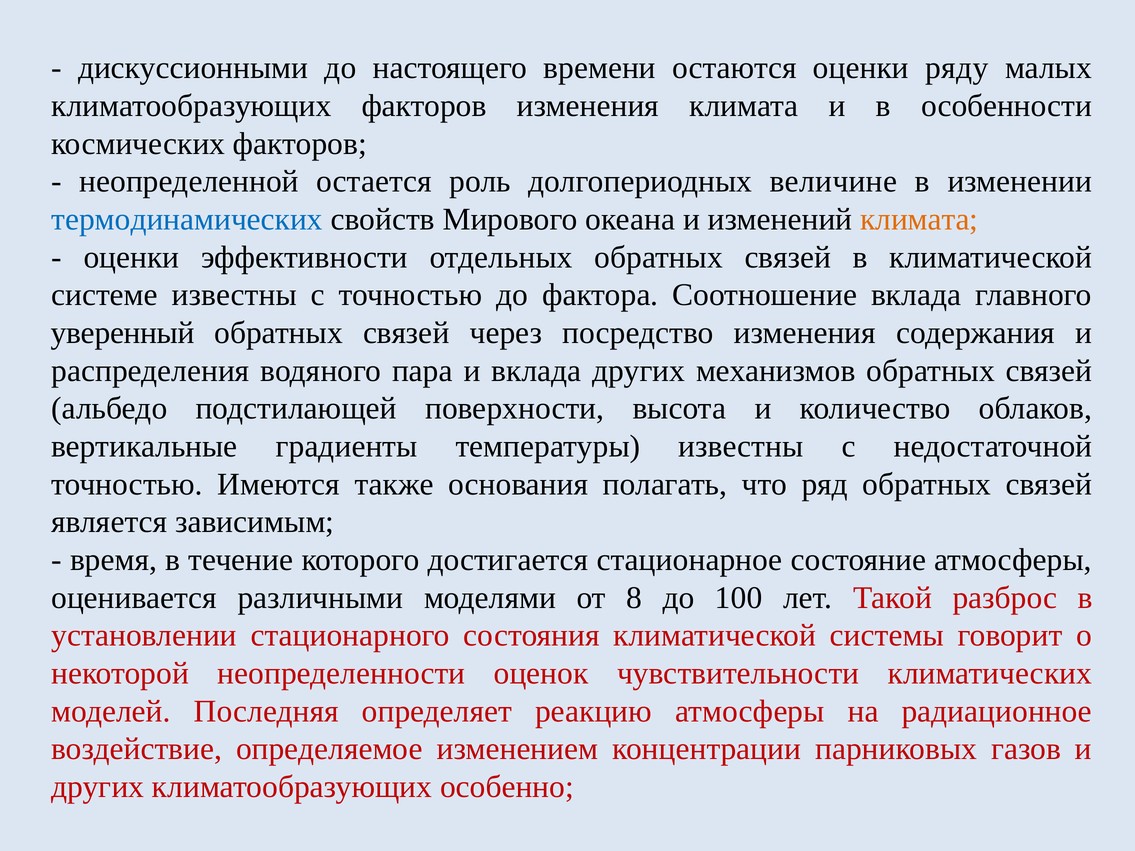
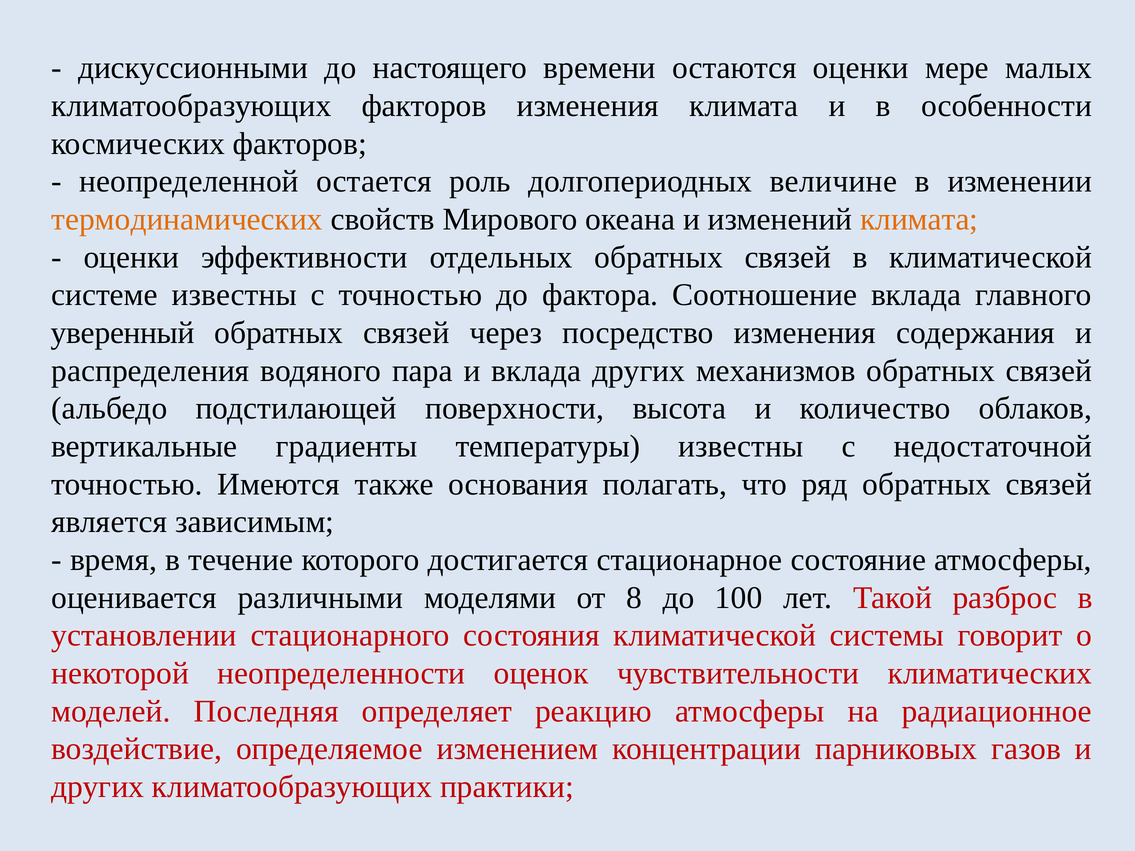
ряду: ряду -> мере (957, 68)
термодинамических colour: blue -> orange (187, 219)
особенно: особенно -> практики (507, 787)
